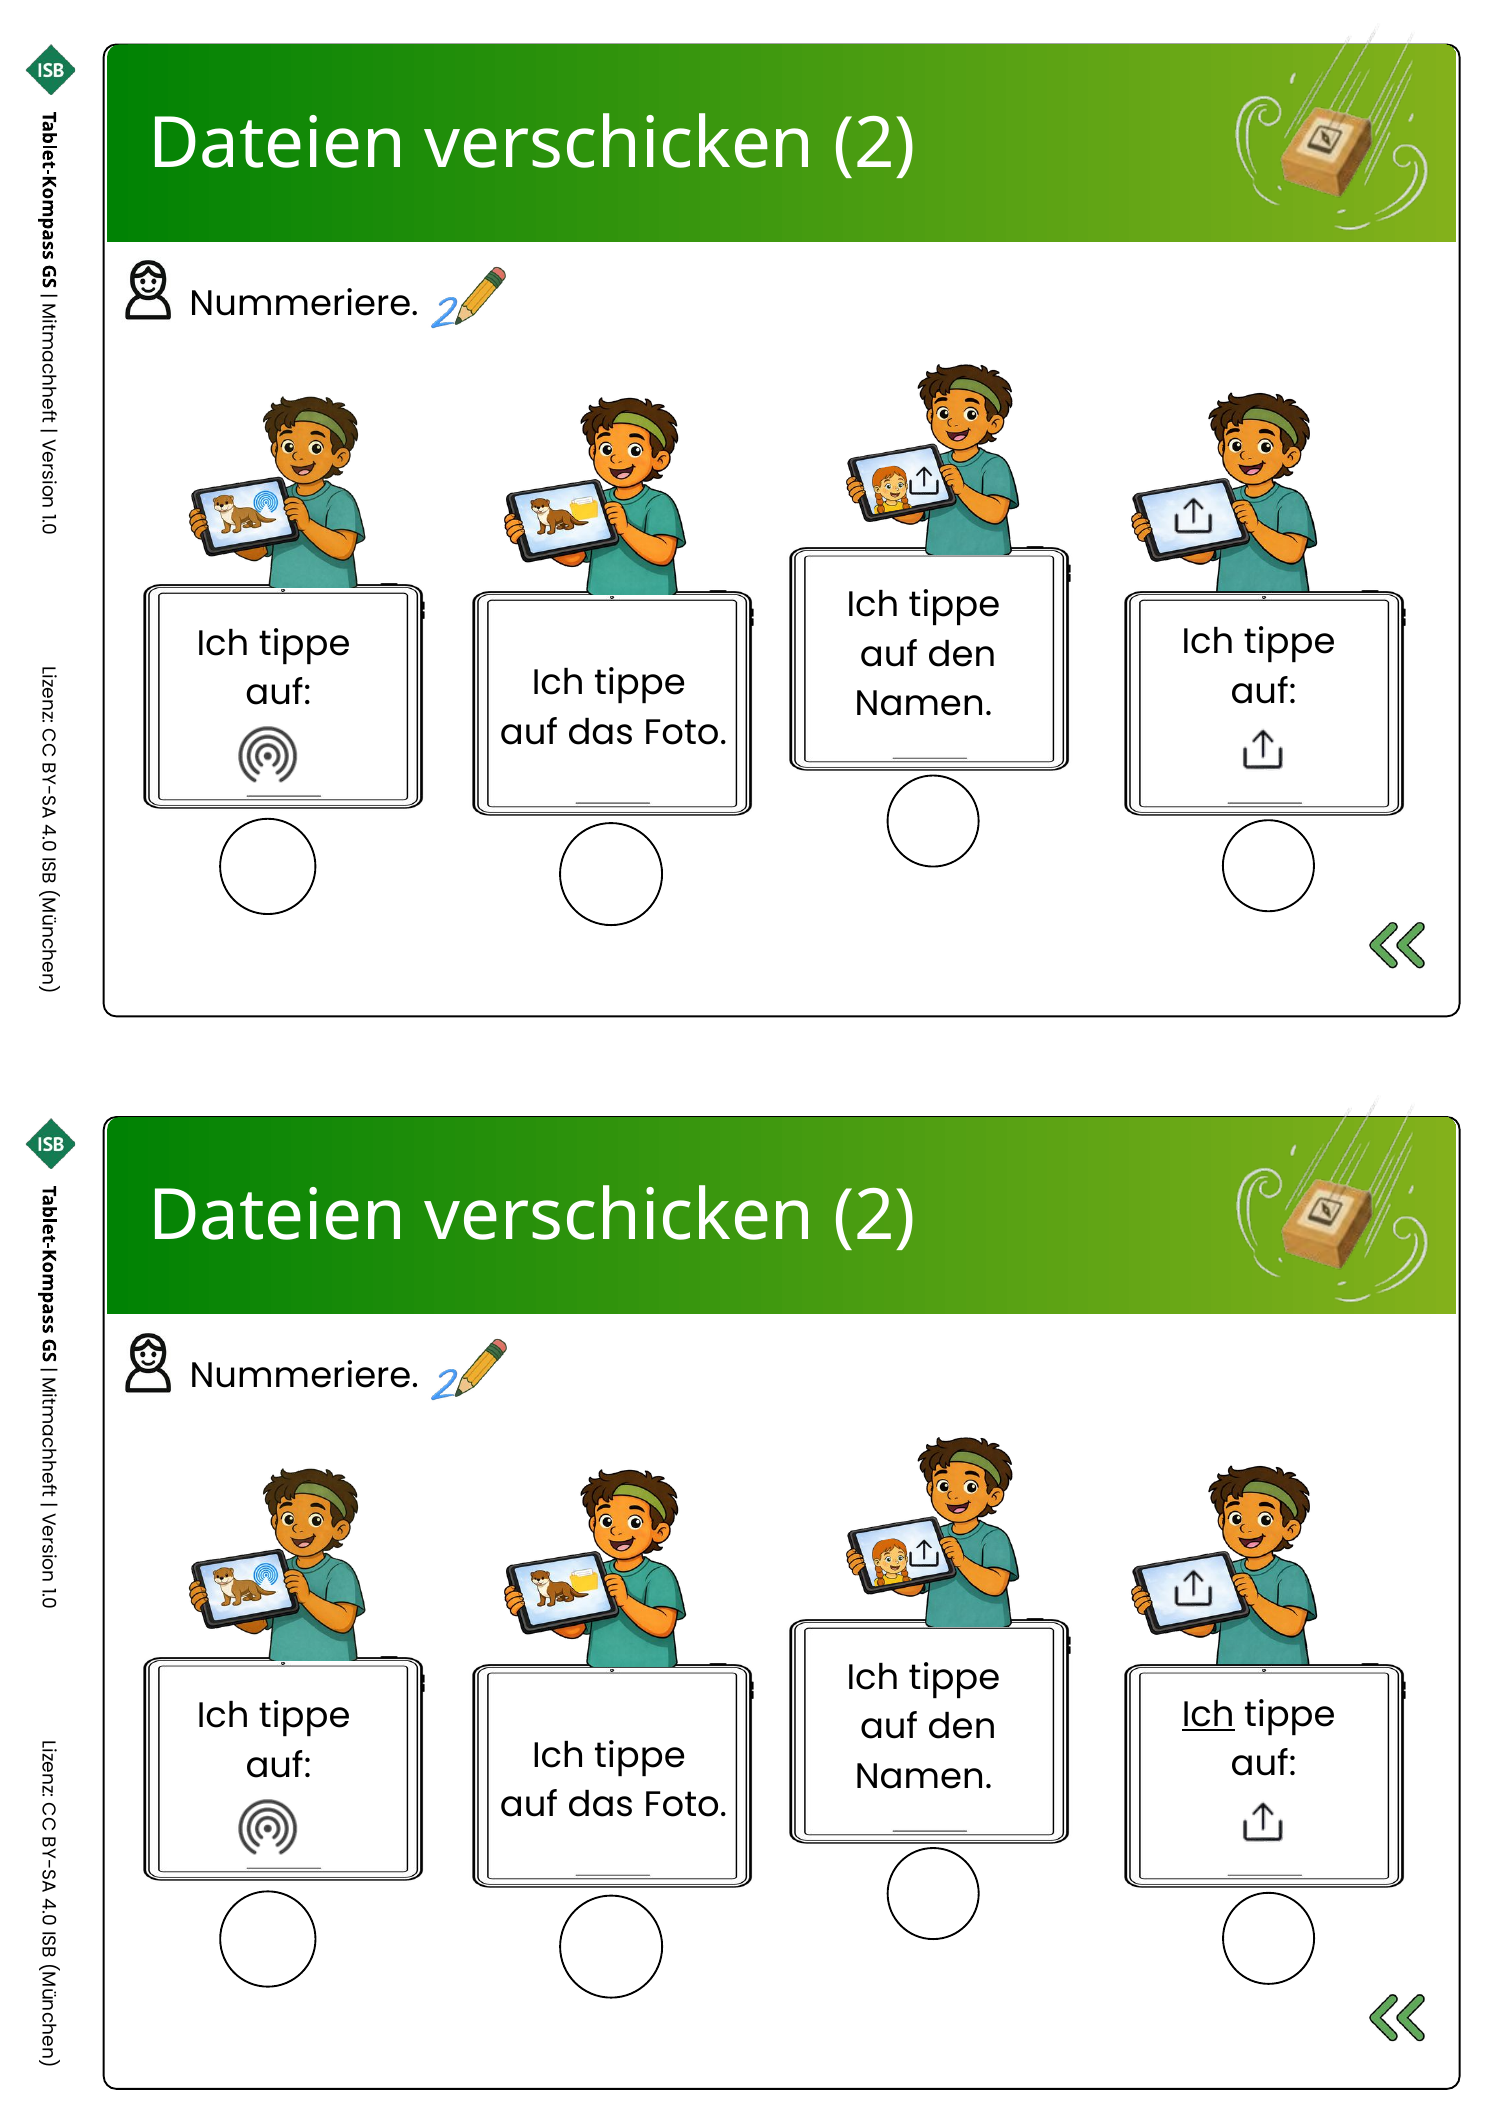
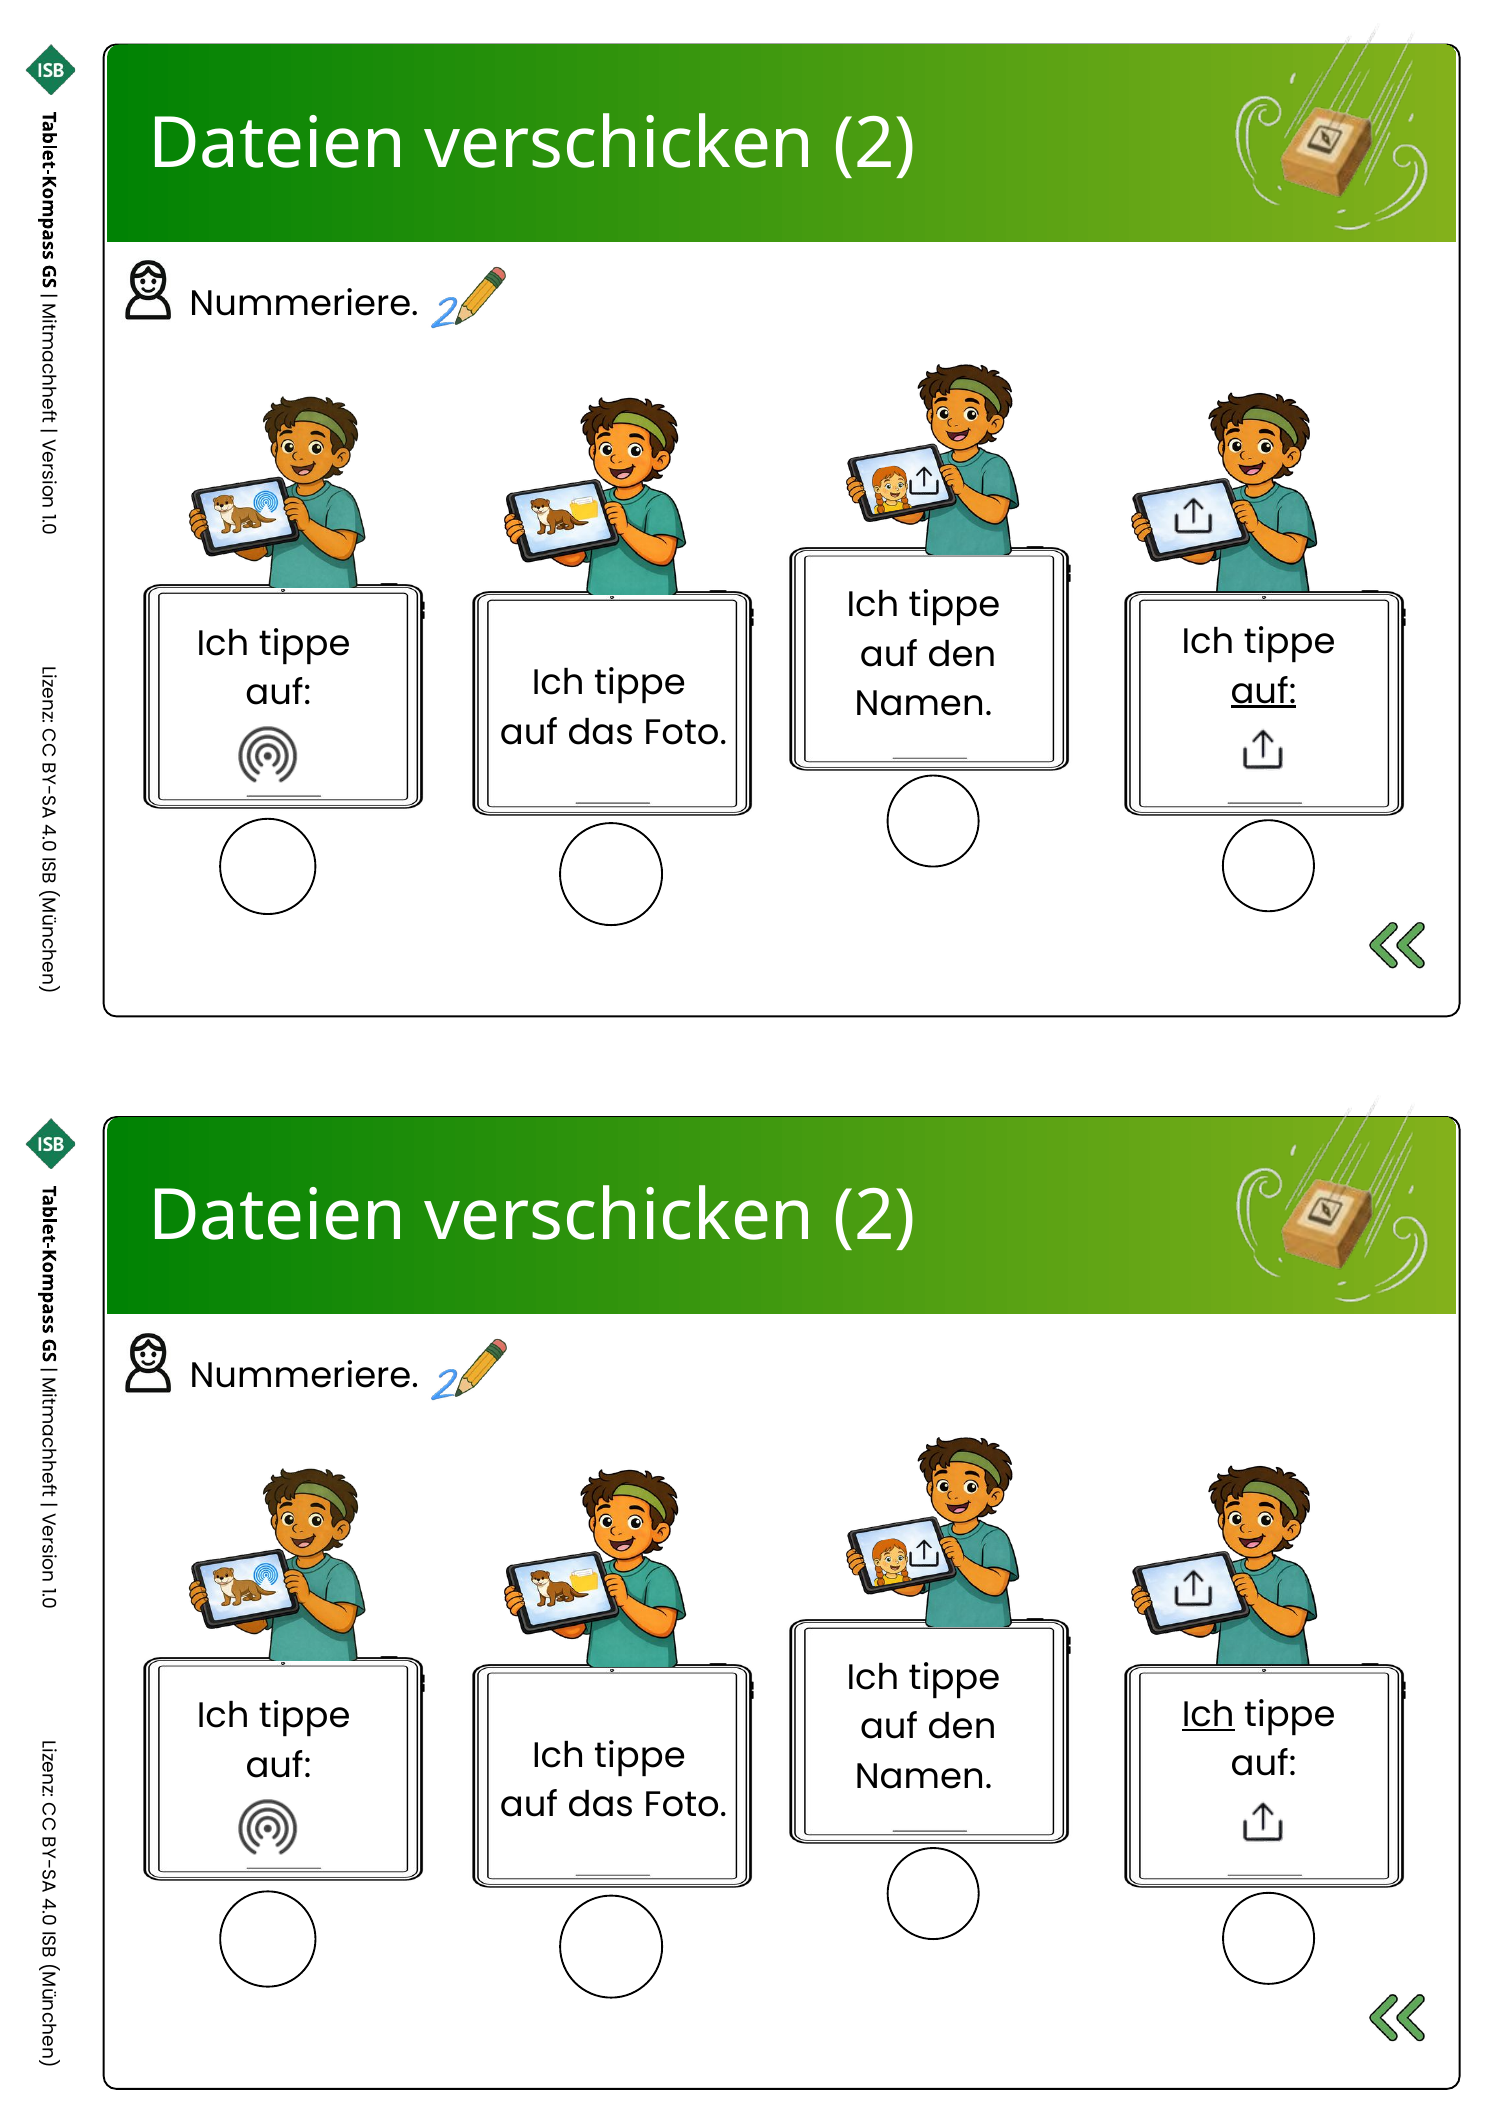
auf underline: none -> present (1263, 691)
